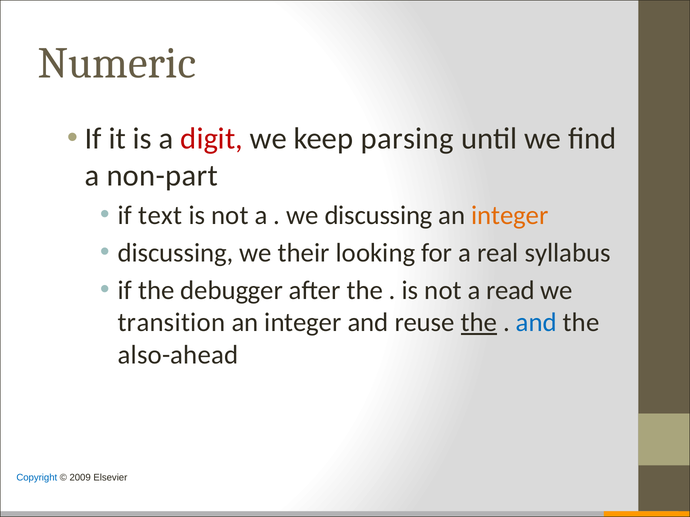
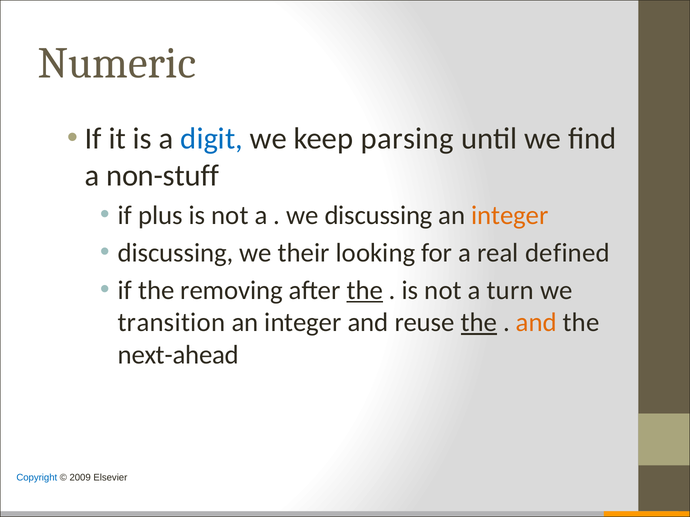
digit colour: red -> blue (212, 139)
non-part: non-part -> non-stuff (163, 176)
text: text -> plus (160, 215)
syllabus: syllabus -> defined (568, 253)
debugger: debugger -> removing (232, 291)
the underline: none -> present (365, 291)
read: read -> turn (510, 291)
and colour: blue -> orange (536, 323)
also-ahead: also-ahead -> next-ahead (178, 355)
